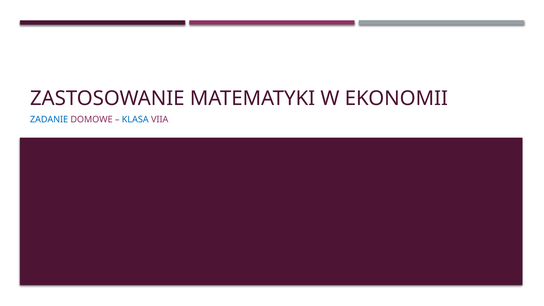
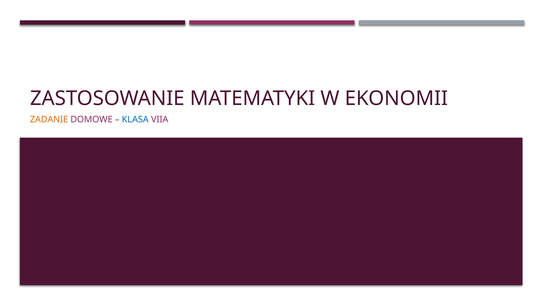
ZADANIE colour: blue -> orange (49, 119)
